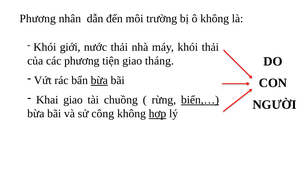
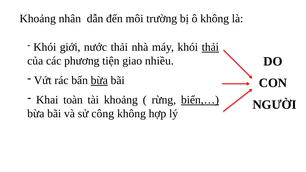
Phương: Phương -> Khoảng (38, 19)
thải underline: none -> present (210, 47)
tháng: tháng -> nhiều (159, 61)
Khai giao: giao -> toàn (73, 100)
tài chuồng: chuồng -> khoảng (121, 100)
hợp underline: present -> none (157, 114)
